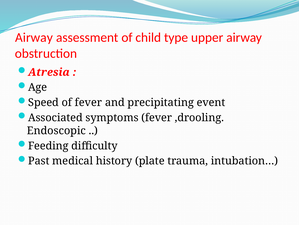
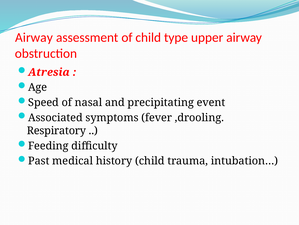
of fever: fever -> nasal (88, 102)
Endoscopic: Endoscopic -> Respiratory (56, 130)
history plate: plate -> child (150, 160)
